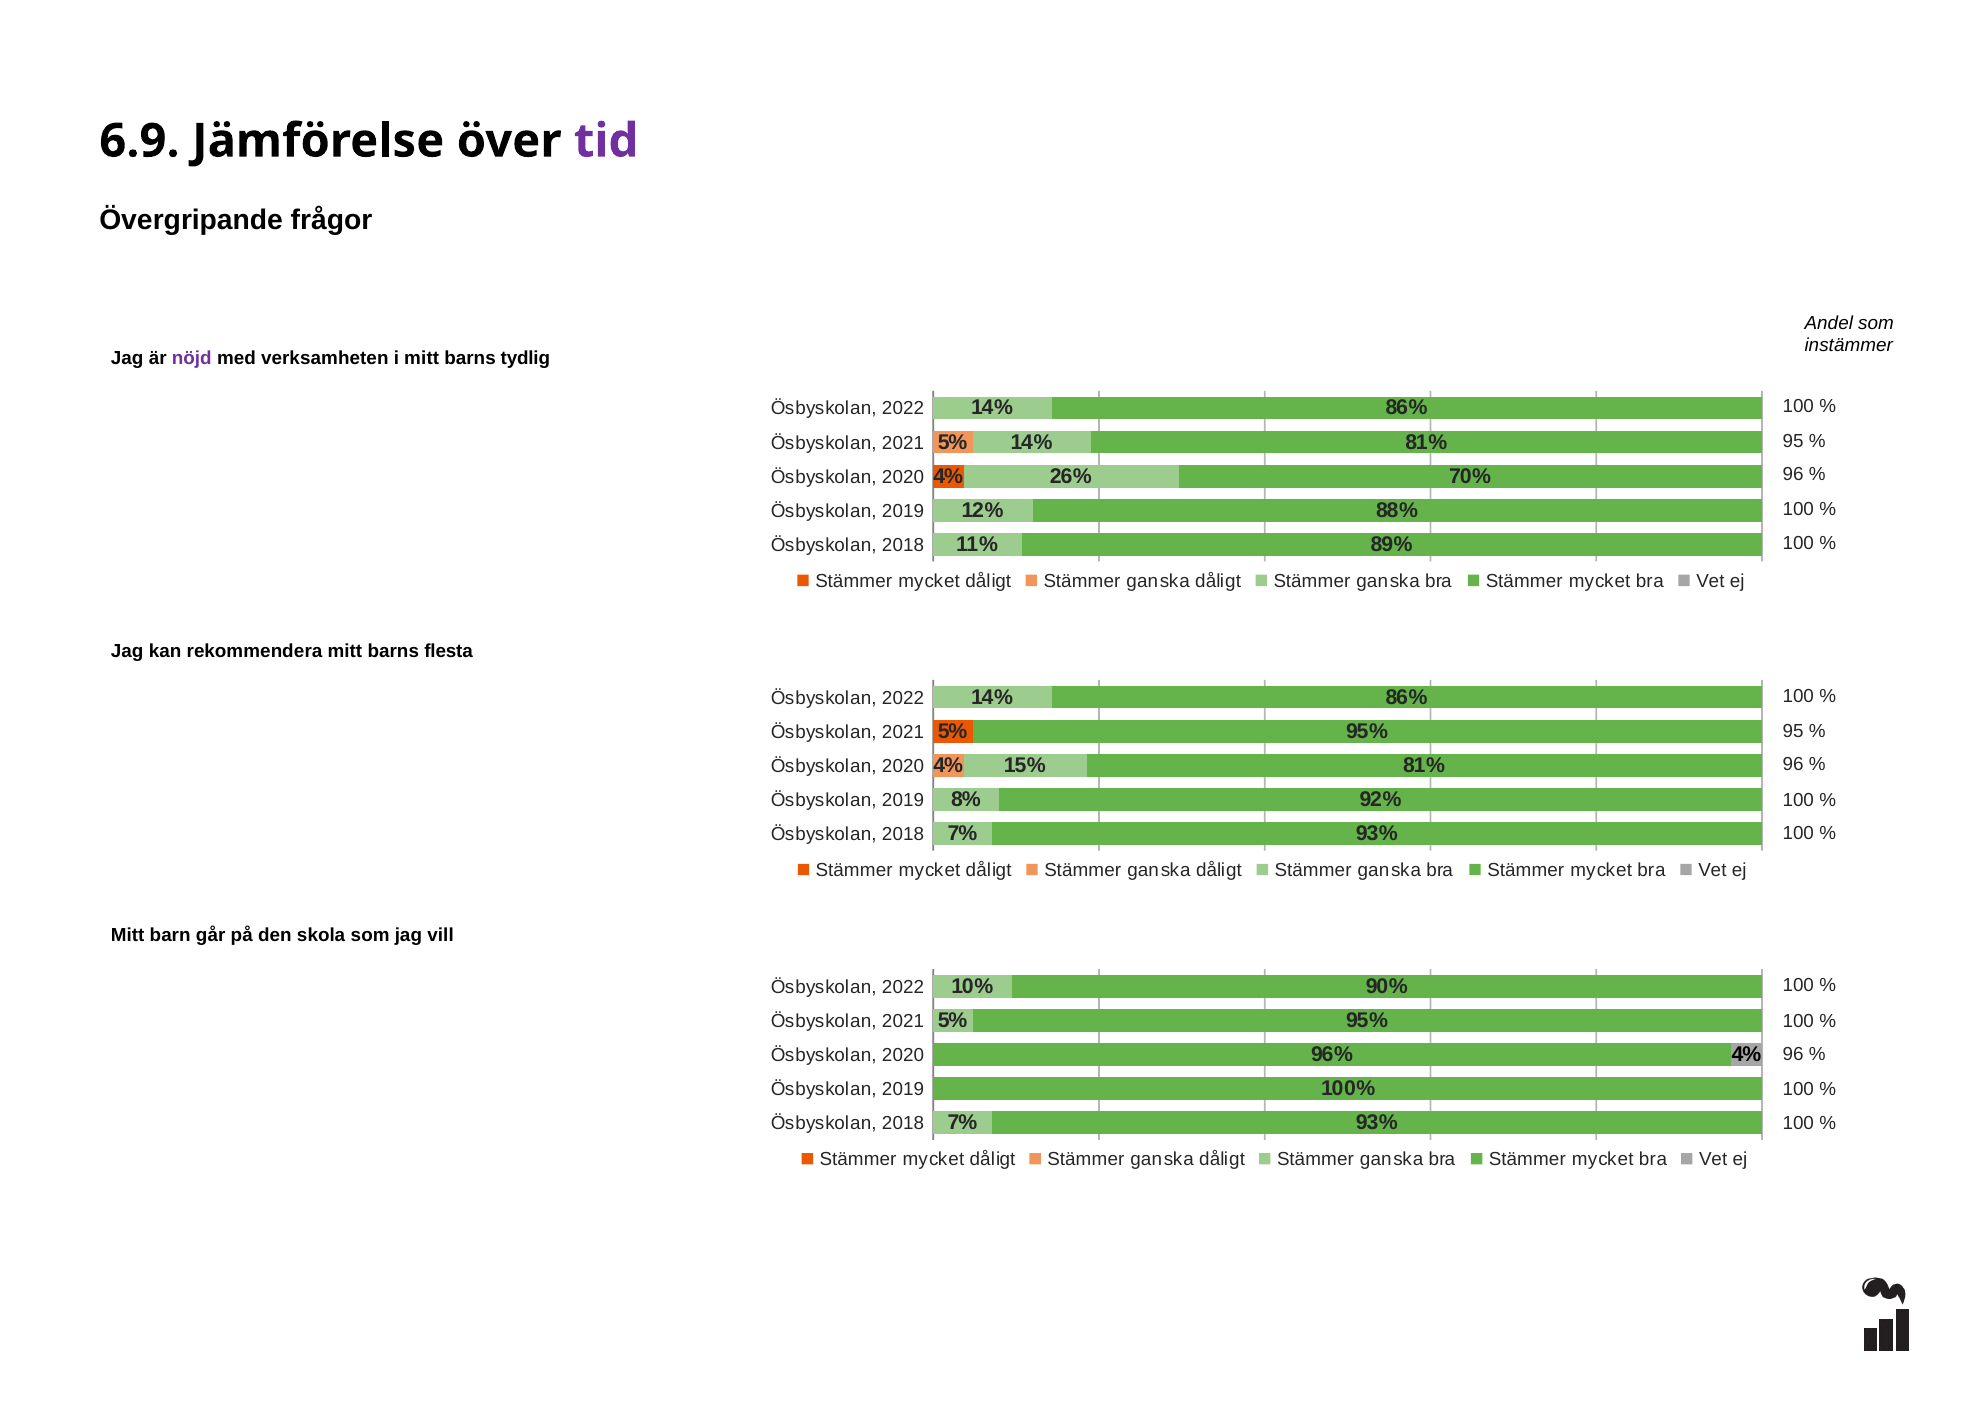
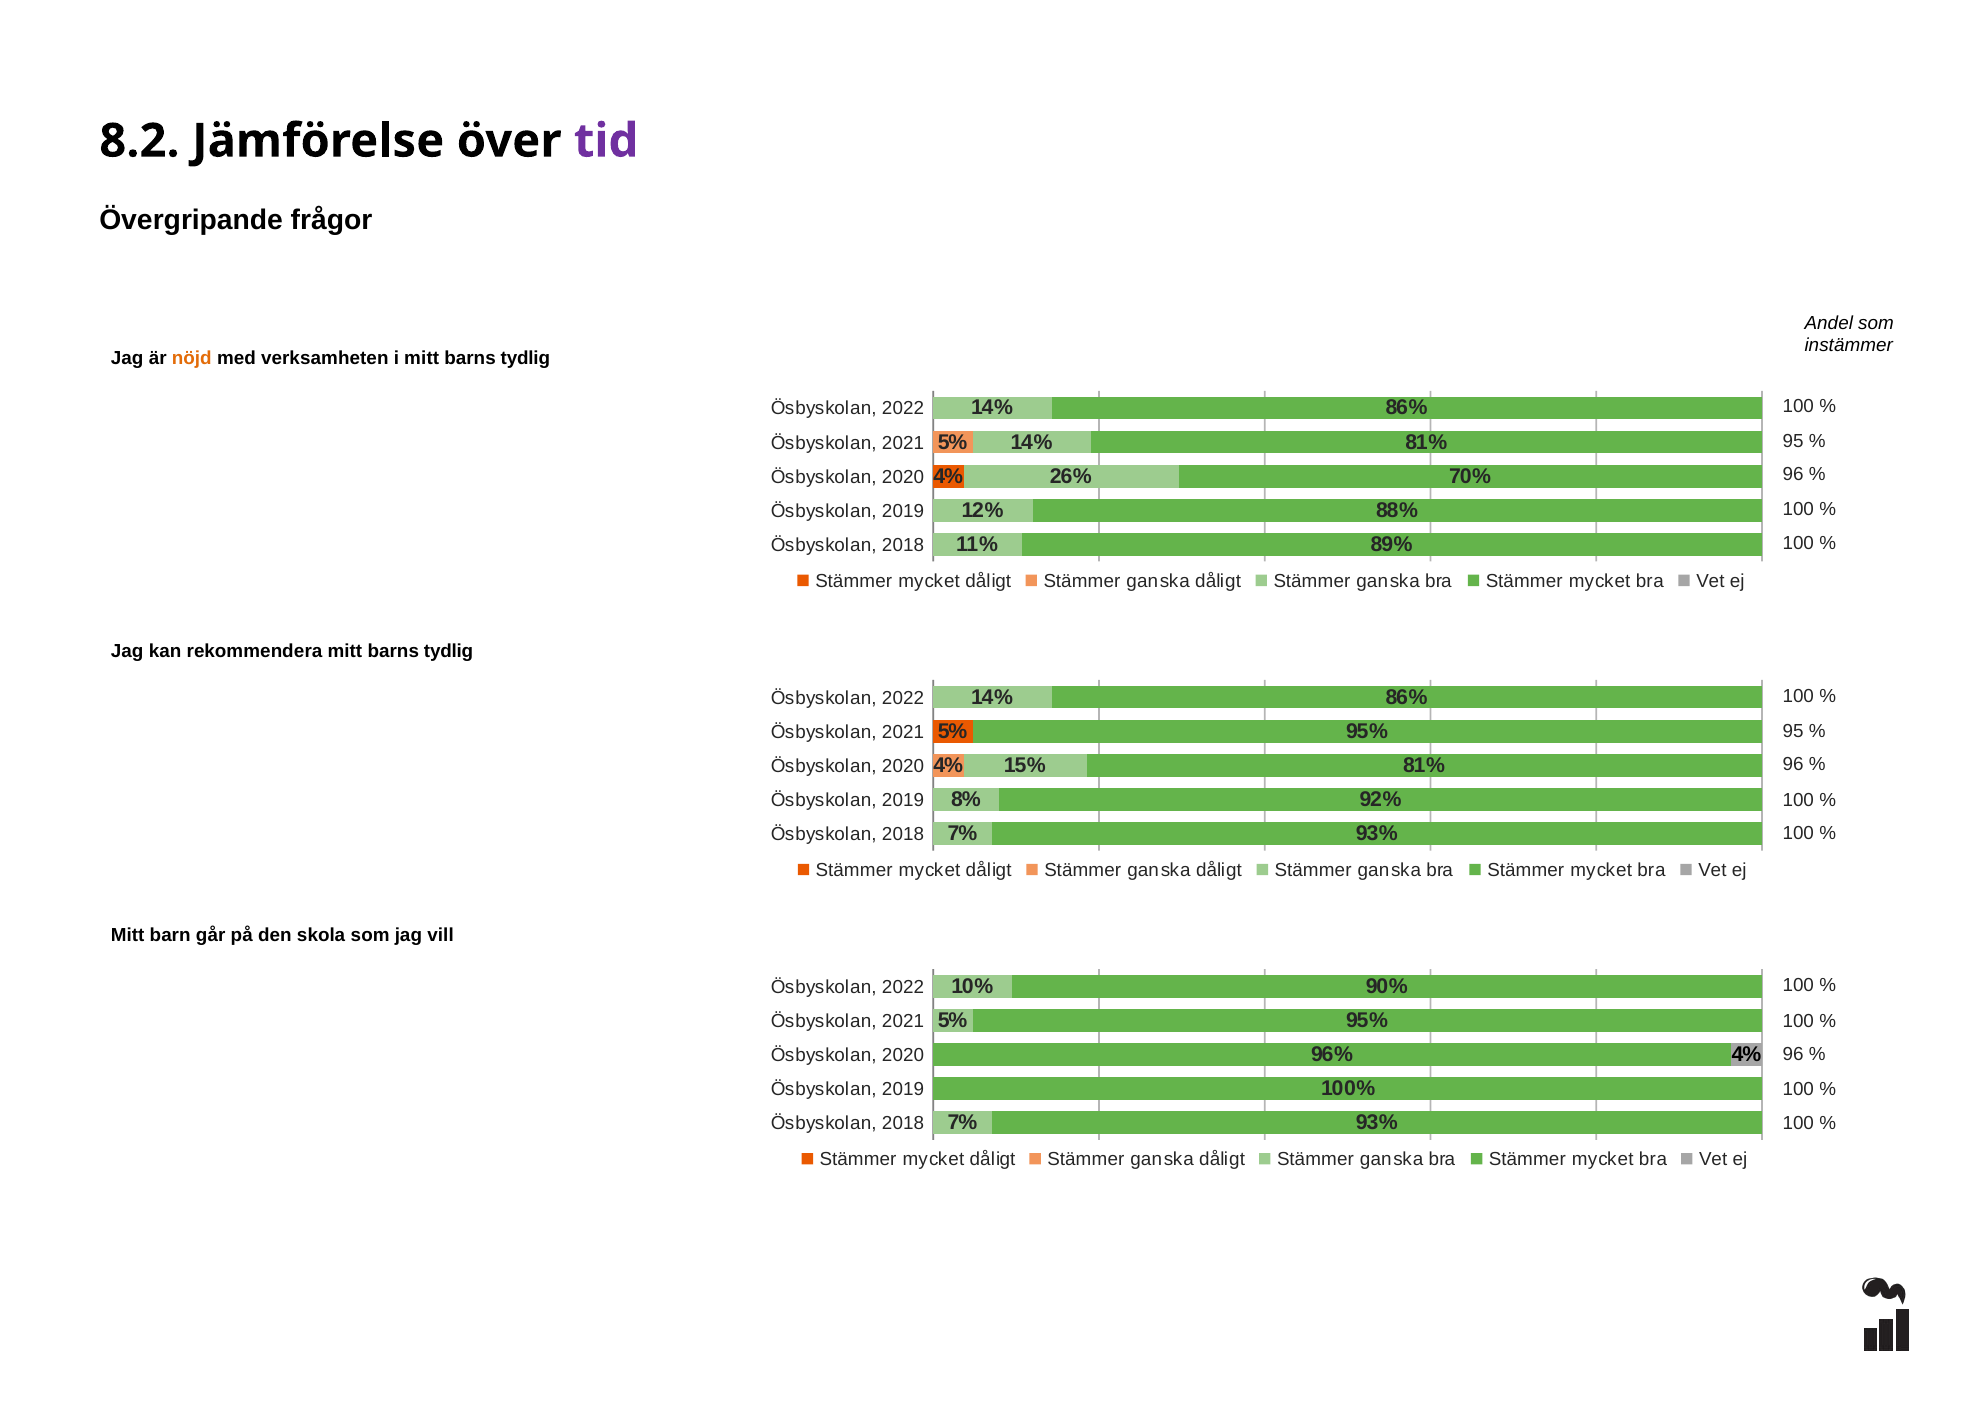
6.9: 6.9 -> 8.2 (140, 141)
nöjd colour: purple -> orange (192, 358)
rekommendera mitt barns flesta: flesta -> tydlig (449, 651)
